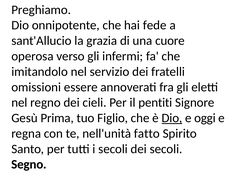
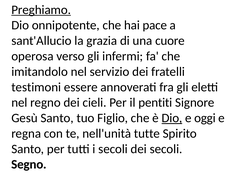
Preghiamo underline: none -> present (41, 10)
fede: fede -> pace (155, 25)
omissioni: omissioni -> testimoni (36, 87)
Gesù Prima: Prima -> Santo (57, 118)
fatto: fatto -> tutte (147, 133)
